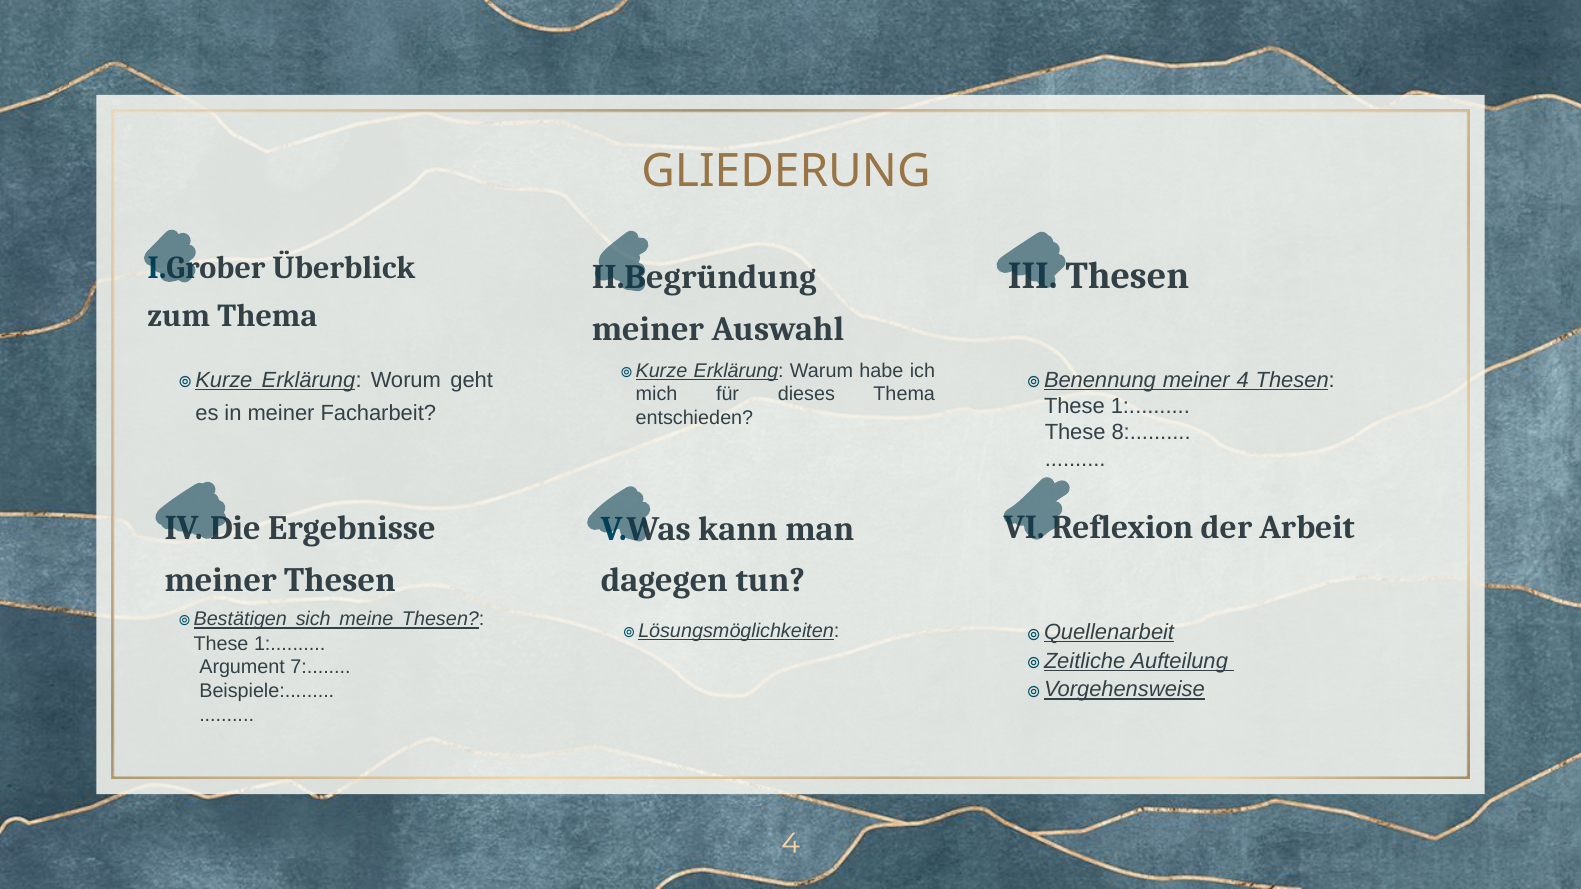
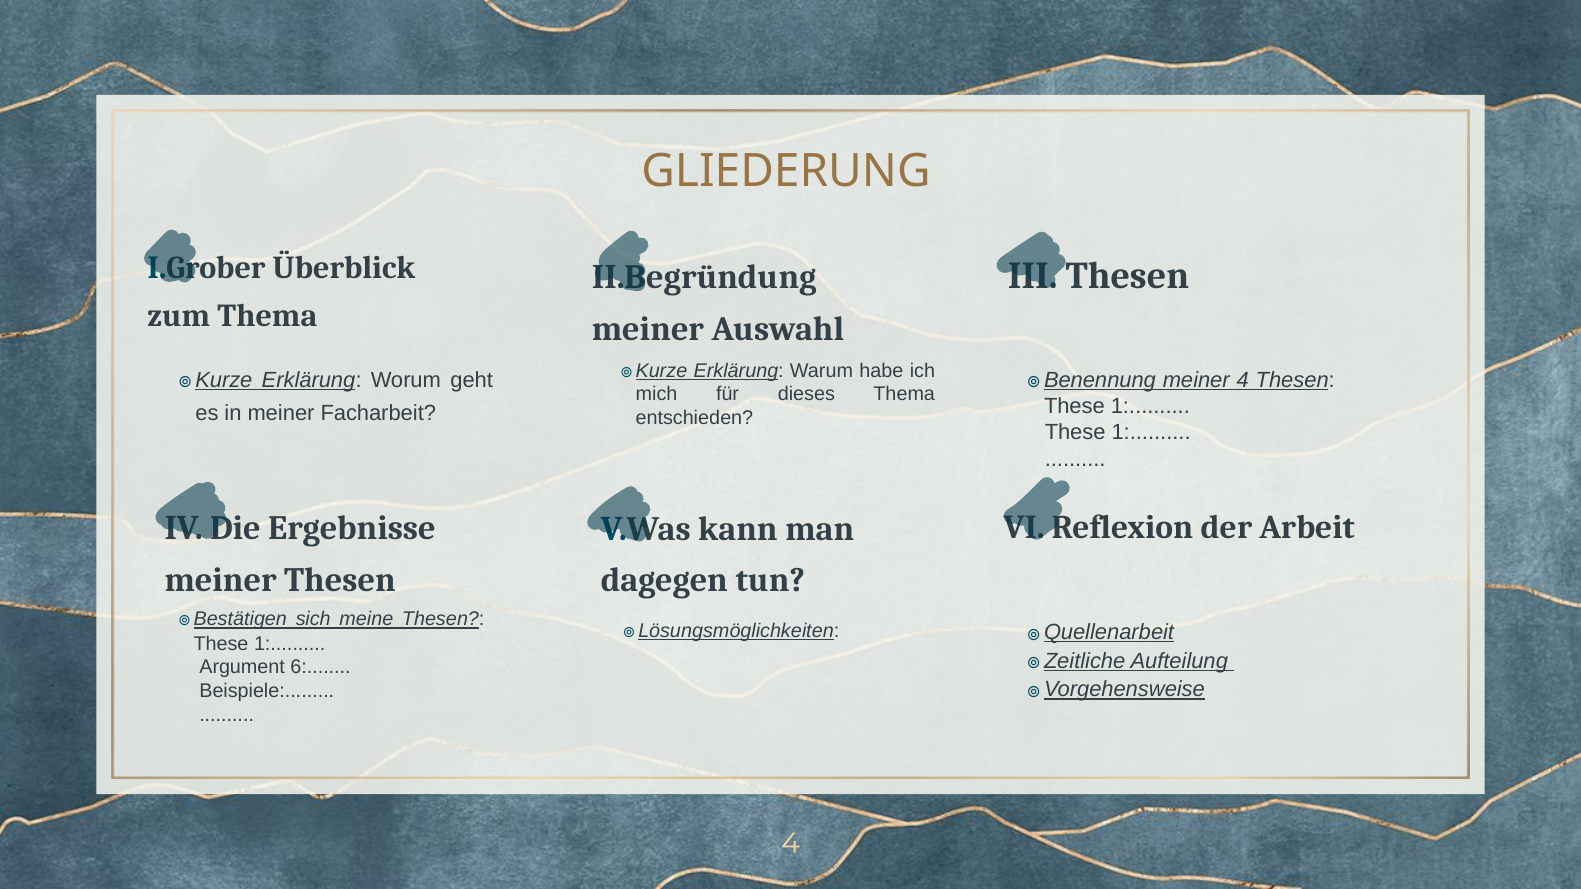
8: 8 -> 1 (1151, 433)
7: 7 -> 6 (320, 668)
